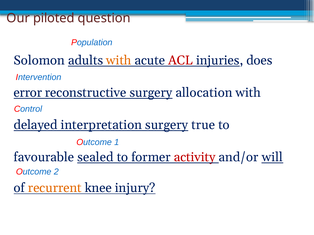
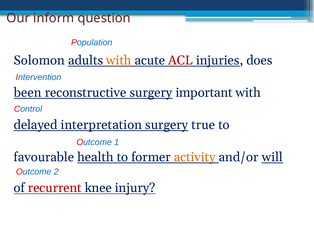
piloted: piloted -> inform (54, 18)
error: error -> been (28, 93)
allocation: allocation -> important (204, 93)
sealed: sealed -> health (95, 157)
activity colour: red -> orange (195, 157)
recurrent colour: orange -> red (55, 188)
